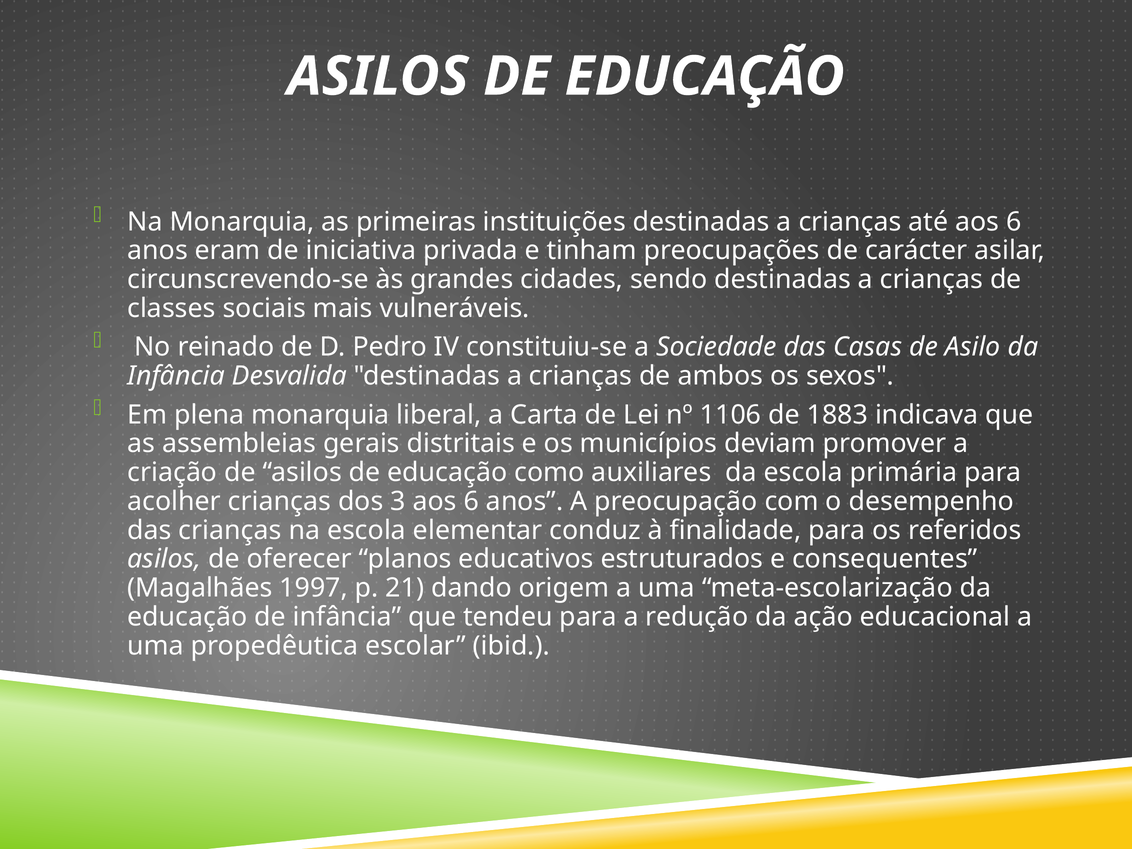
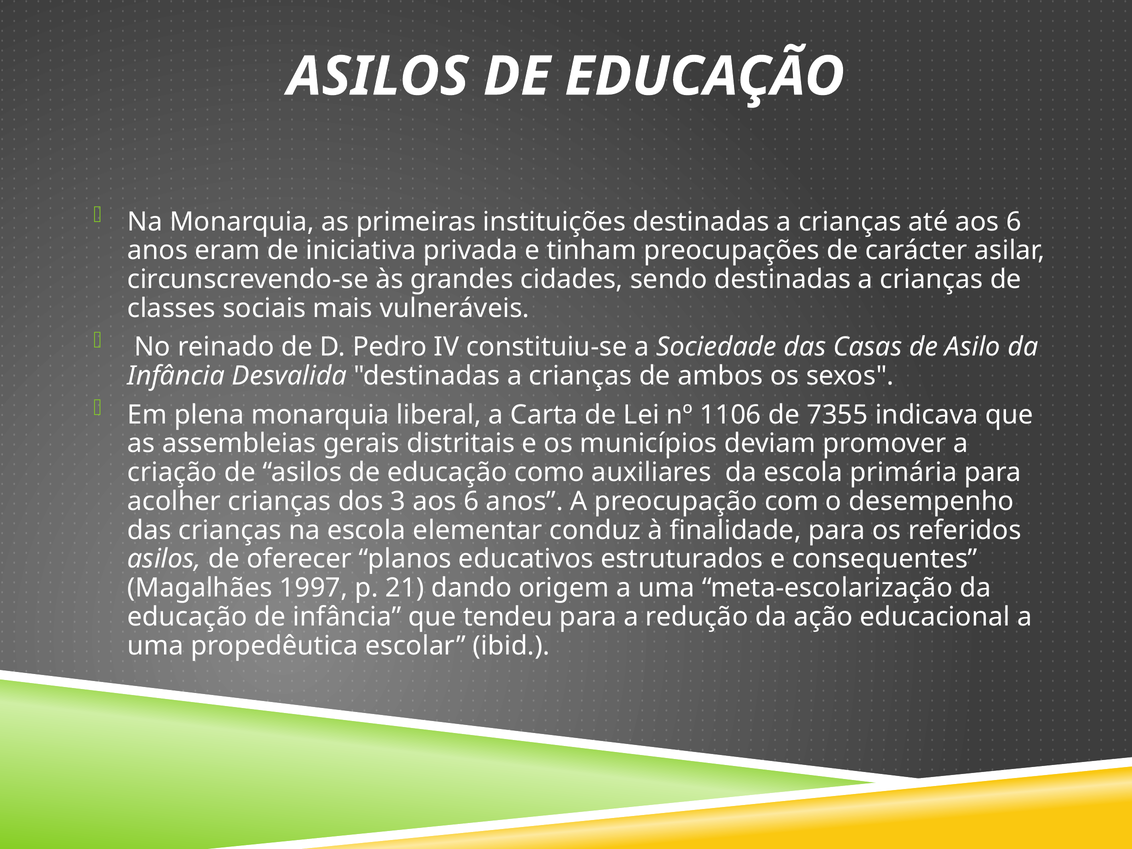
1883: 1883 -> 7355 (837, 415)
